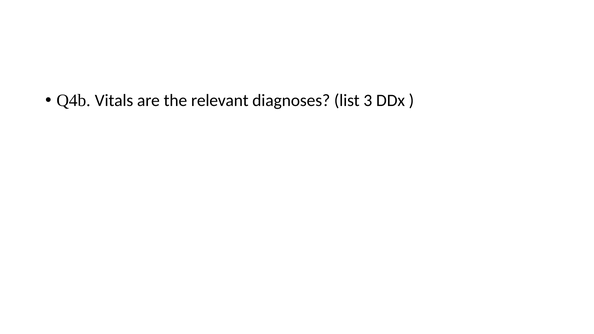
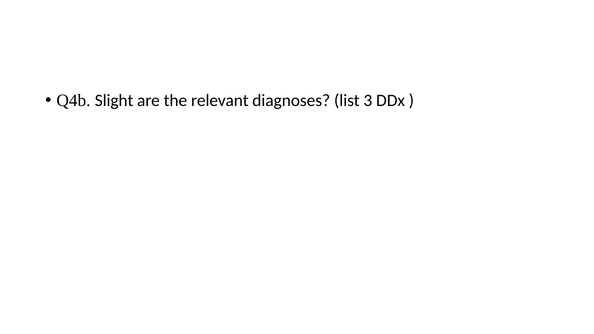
Vitals: Vitals -> Slight (114, 100)
